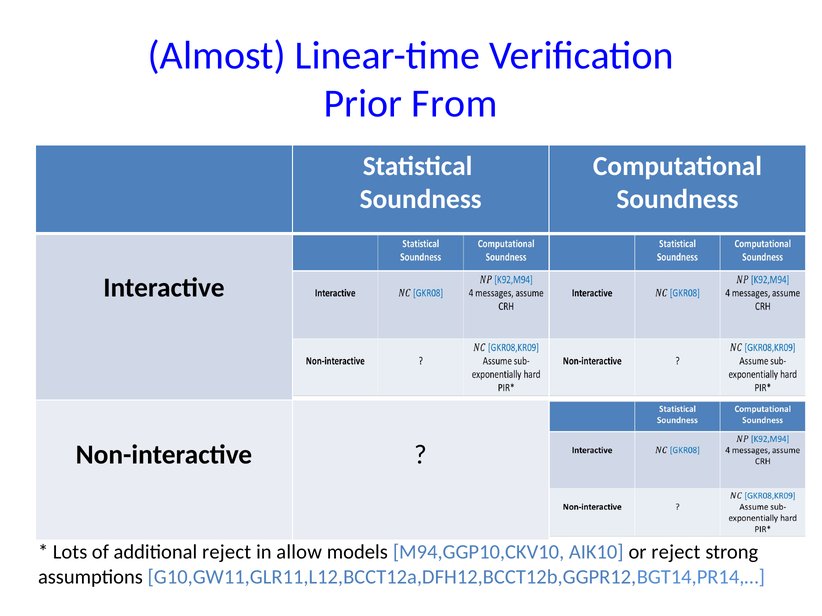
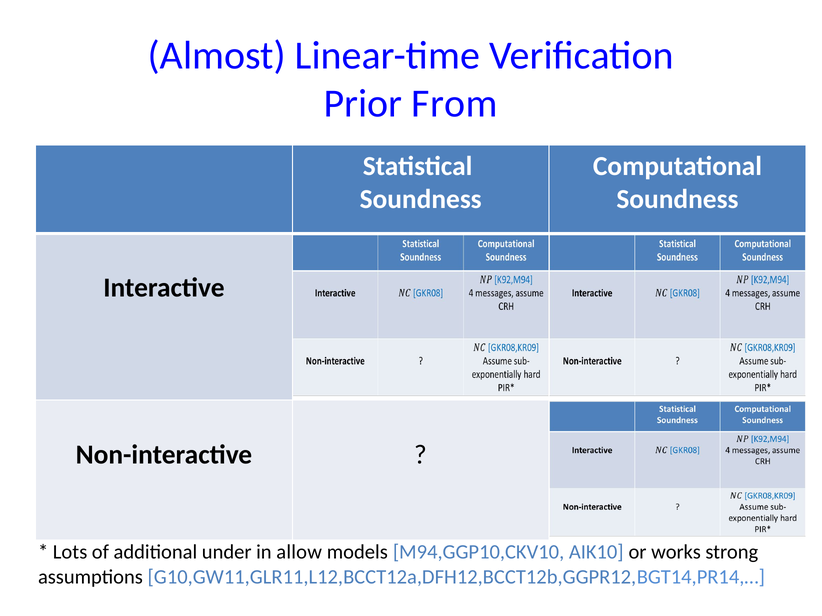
additional reject: reject -> under (227, 553)
or reject: reject -> works (676, 553)
